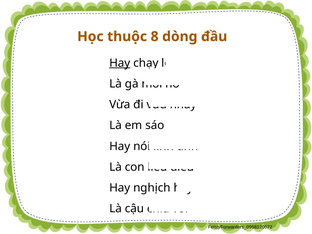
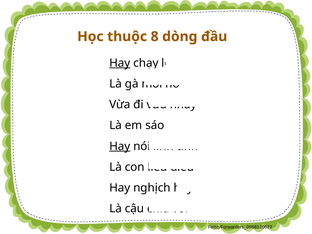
Hay underline: none -> present (120, 146)
